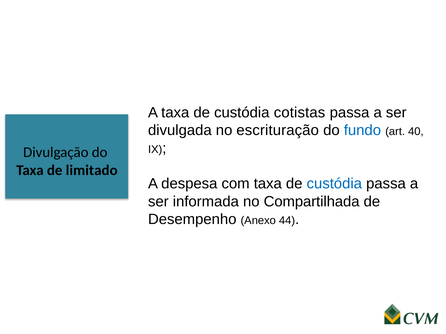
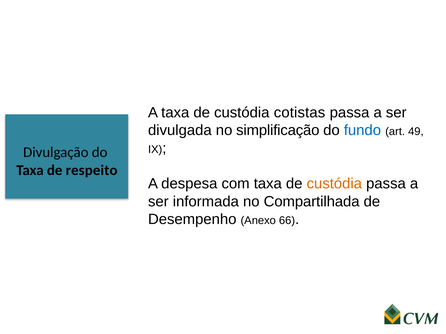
escrituração: escrituração -> simplificação (278, 131)
40: 40 -> 49 (416, 132)
limitado: limitado -> respeito (92, 170)
custódia colour: blue -> orange (334, 184)
44: 44 -> 66 (287, 221)
